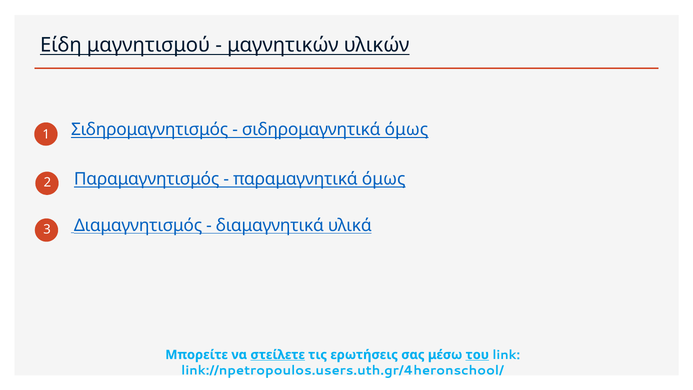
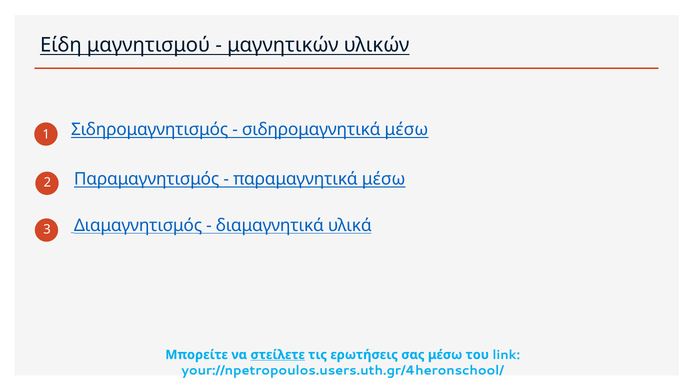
σιδηρομαγνητικά όμως: όμως -> μέσω (406, 130)
παραμαγνητικά όμως: όμως -> μέσω (384, 179)
του underline: present -> none (477, 355)
link://npetropoulos.users.uth.gr/4heronschool/: link://npetropoulos.users.uth.gr/4heronschool/ -> your://npetropoulos.users.uth.gr/4heronschool/ (343, 370)
